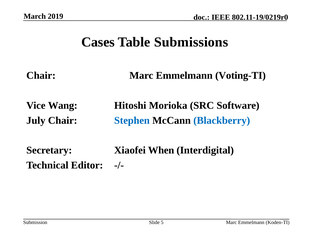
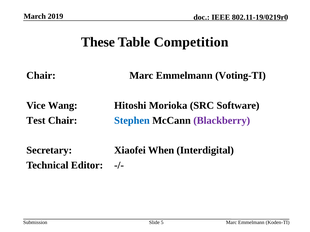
Cases: Cases -> These (98, 42)
Submissions: Submissions -> Competition (191, 42)
July: July -> Test (36, 121)
Blackberry colour: blue -> purple (222, 121)
